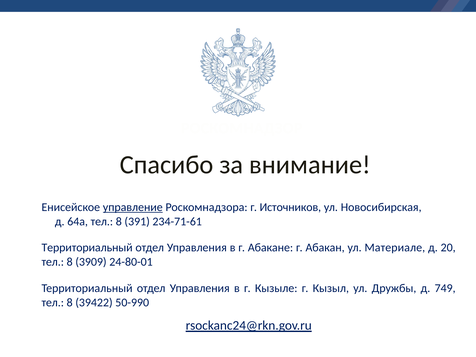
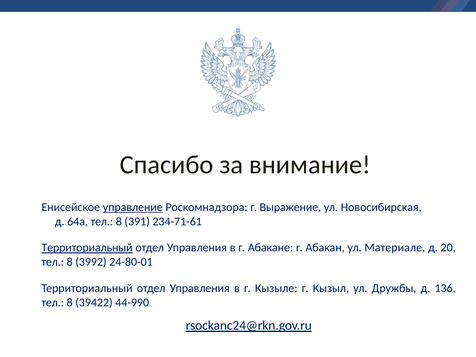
Источников: Источников -> Выражение (290, 207)
Территориальный underline: none -> present (87, 248)
3909: 3909 -> 3992 (91, 262)
749: 749 -> 136 (445, 288)
50-990: 50-990 -> 44-990 (132, 302)
